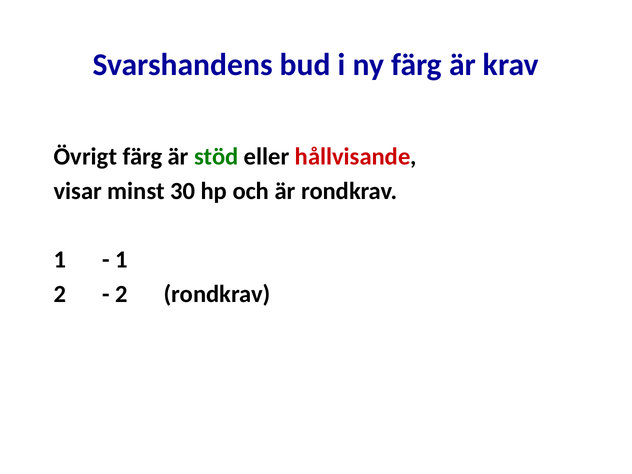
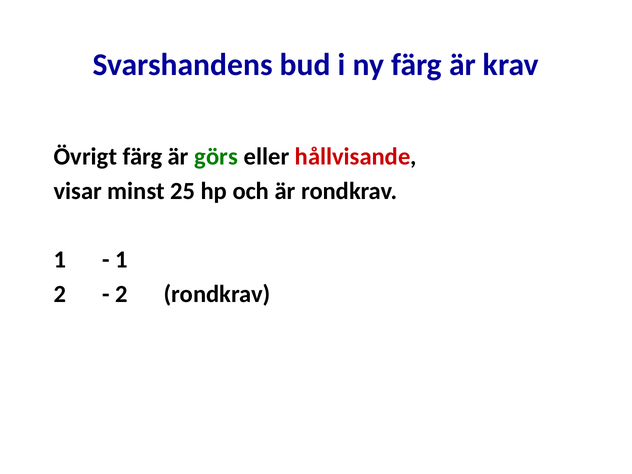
stöd: stöd -> görs (216, 157)
30: 30 -> 25 (183, 191)
